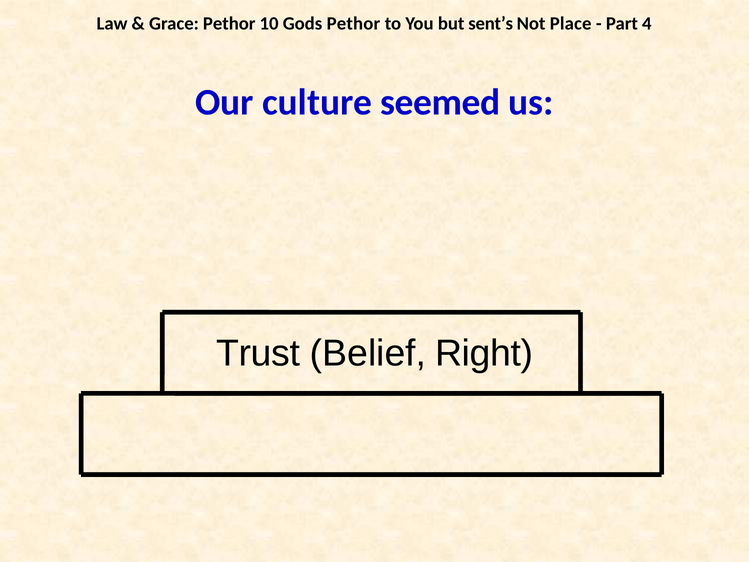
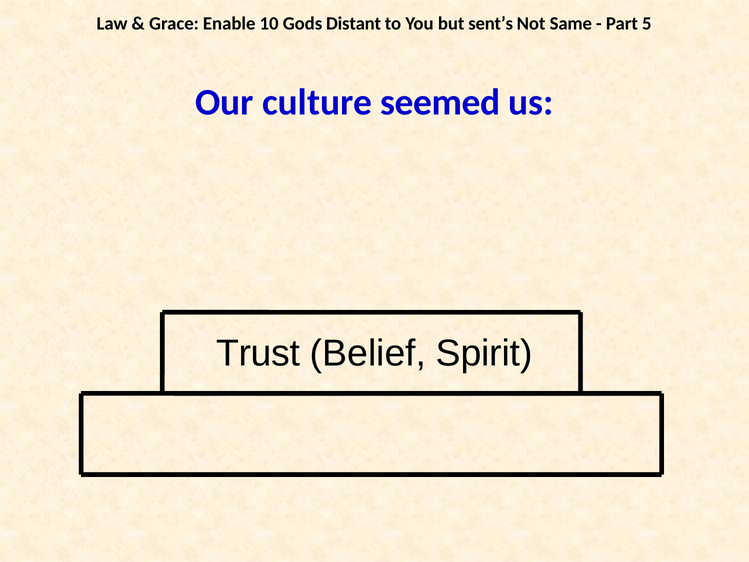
Grace Pethor: Pethor -> Enable (229, 23)
Gods Pethor: Pethor -> Distant (354, 23)
Place: Place -> Same (571, 23)
4: 4 -> 5 (647, 23)
Right: Right -> Spirit (484, 353)
